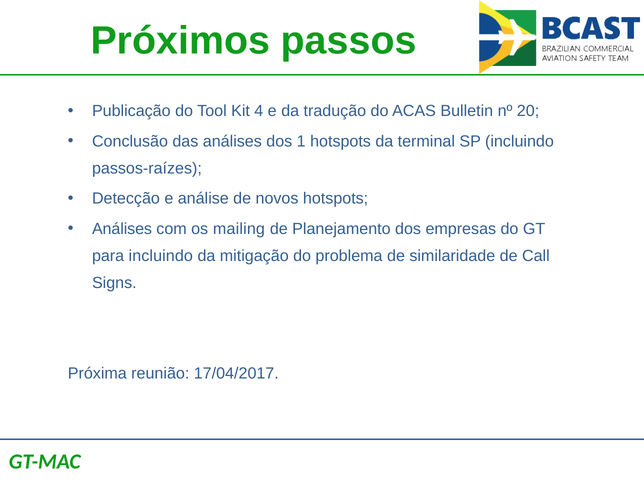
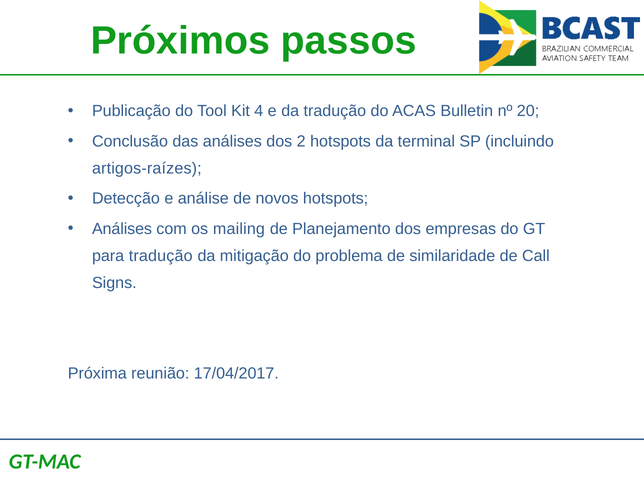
1: 1 -> 2 (301, 141)
passos-raízes: passos-raízes -> artigos-raízes (147, 168)
para incluindo: incluindo -> tradução (161, 256)
